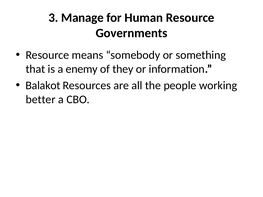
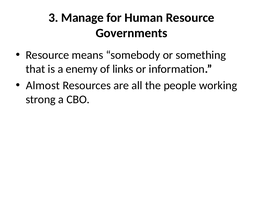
they: they -> links (123, 69)
Balakot: Balakot -> Almost (43, 86)
better: better -> strong (41, 100)
